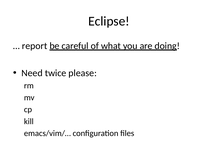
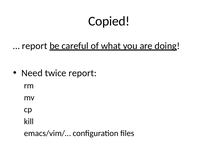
Eclipse: Eclipse -> Copied (109, 21)
twice please: please -> report (83, 73)
